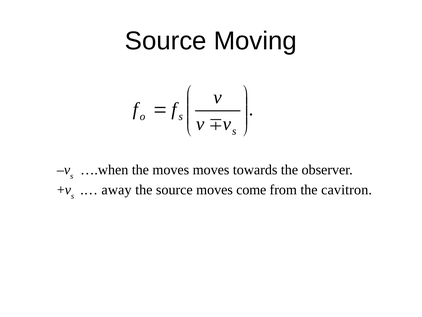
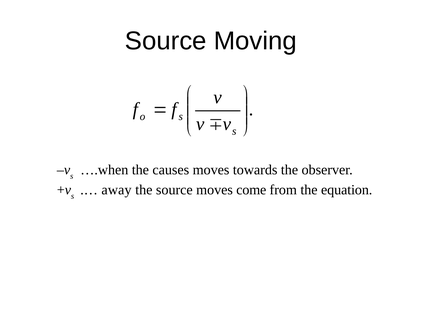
the moves: moves -> causes (171, 170)
cavitron: cavitron -> equation (347, 190)
